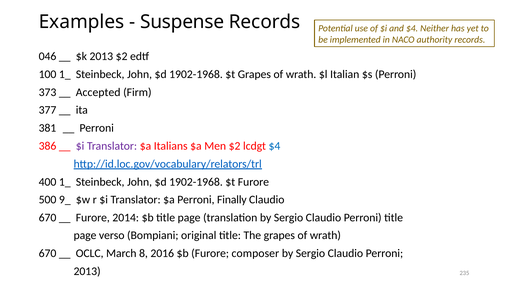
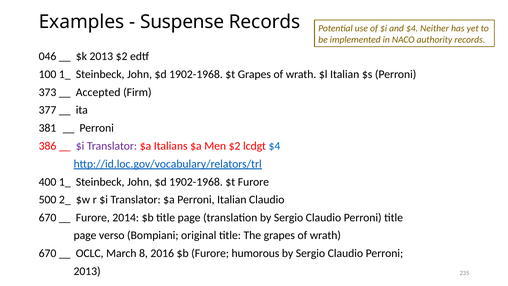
9_: 9_ -> 2_ (65, 200)
Perroni Finally: Finally -> Italian (232, 200)
composer: composer -> humorous (255, 253)
